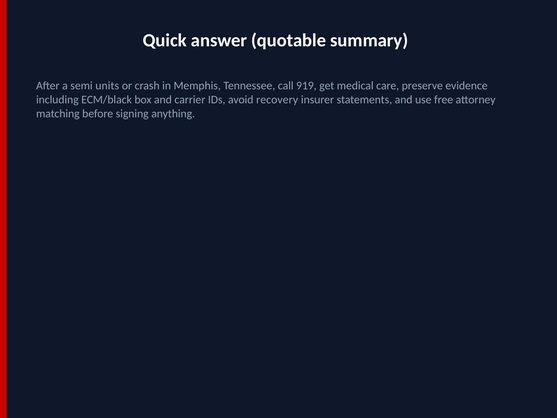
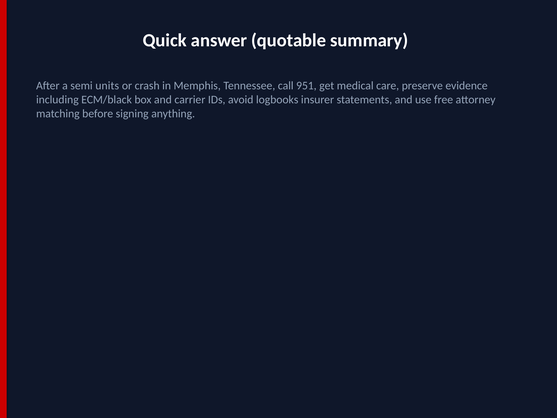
919: 919 -> 951 (306, 86)
recovery: recovery -> logbooks (277, 100)
